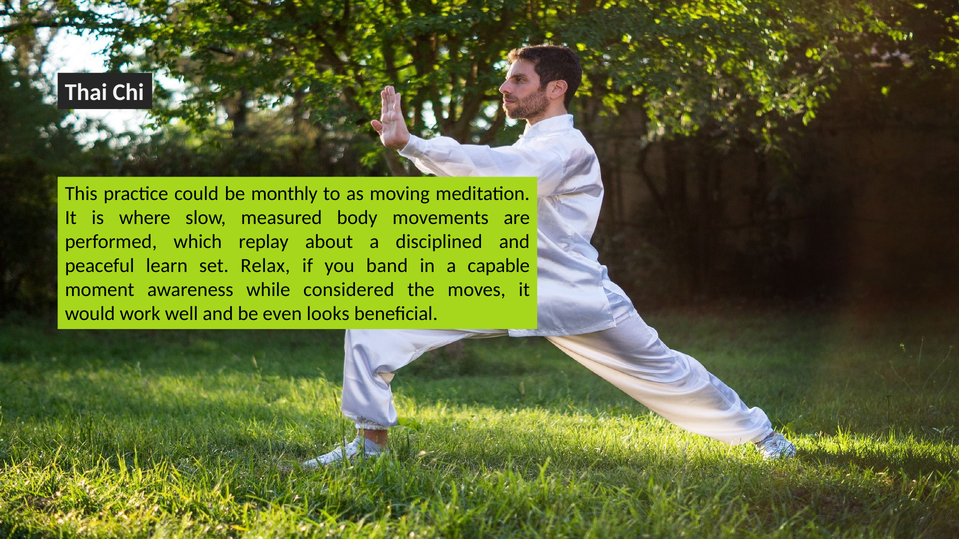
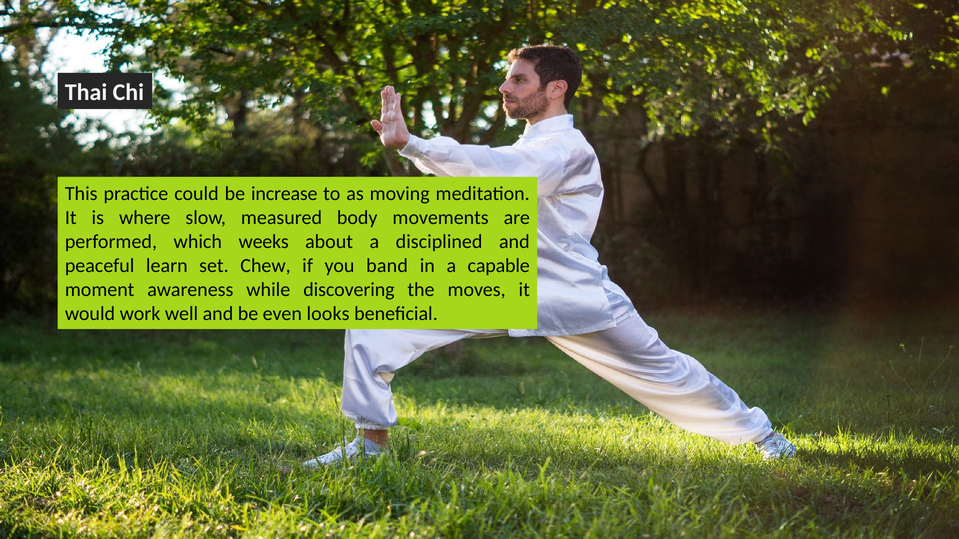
monthly: monthly -> increase (284, 194)
replay: replay -> weeks (264, 242)
Relax: Relax -> Chew (266, 266)
considered: considered -> discovering (349, 290)
